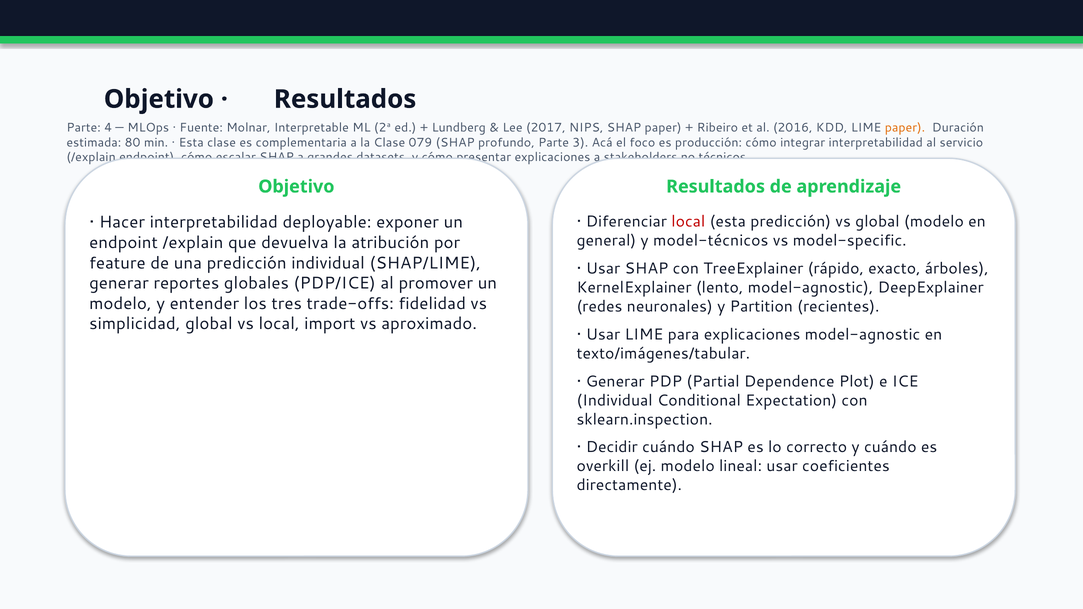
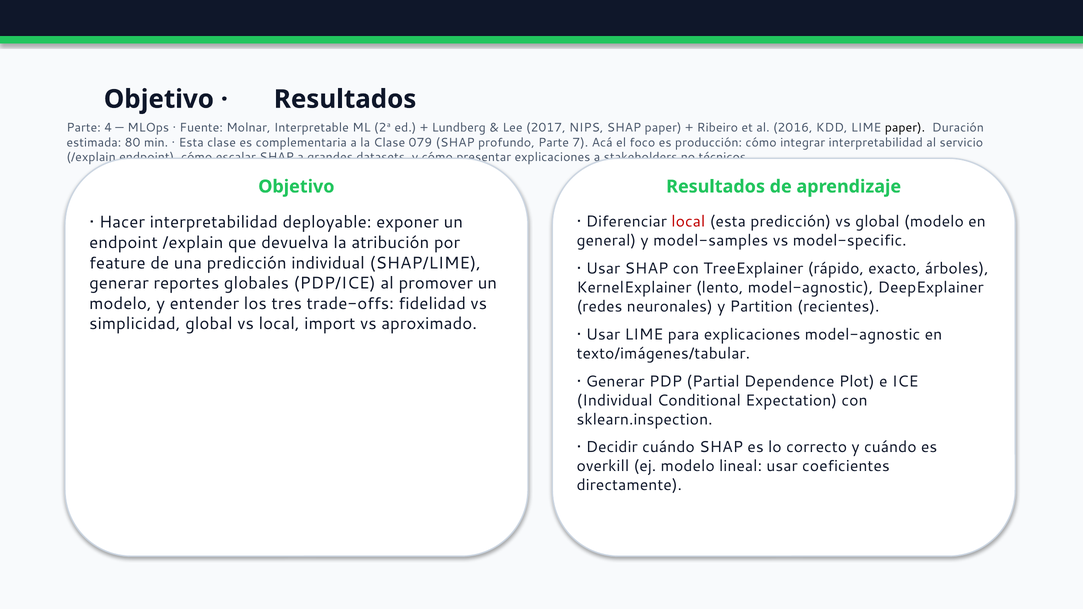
paper colour: orange -> black (905, 128)
3: 3 -> 7 (580, 143)
model-técnicos: model-técnicos -> model-samples (711, 241)
